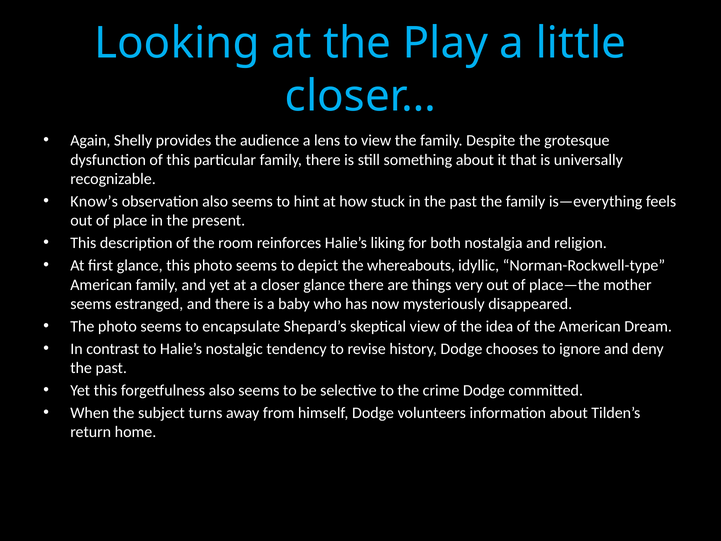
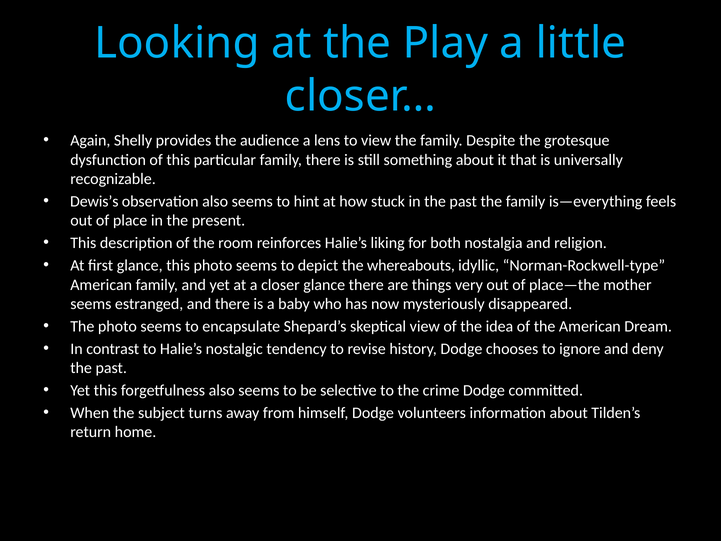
Know’s: Know’s -> Dewis’s (94, 201)
